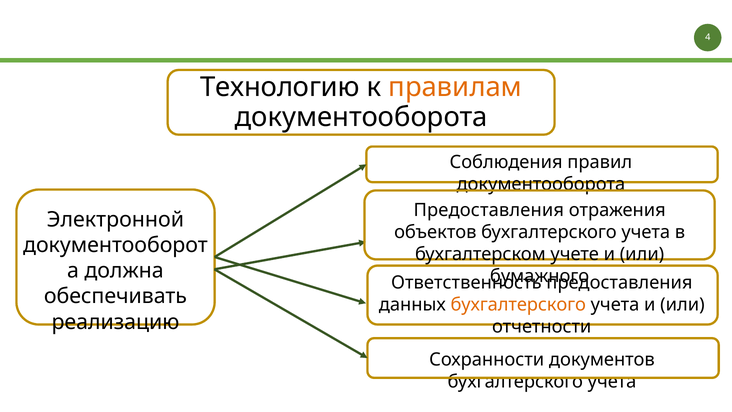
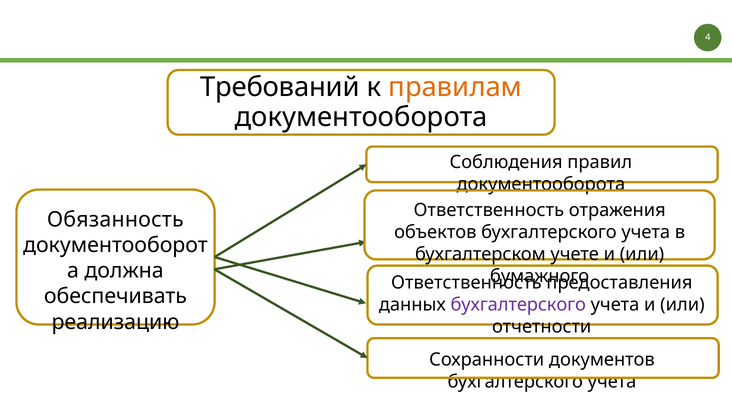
Технологию: Технологию -> Требований (280, 87)
Предоставления: Предоставления -> Ответственность (489, 210)
Электронной: Электронной -> Обязанность (115, 219)
бухгалтерского colour: orange -> purple (518, 304)
